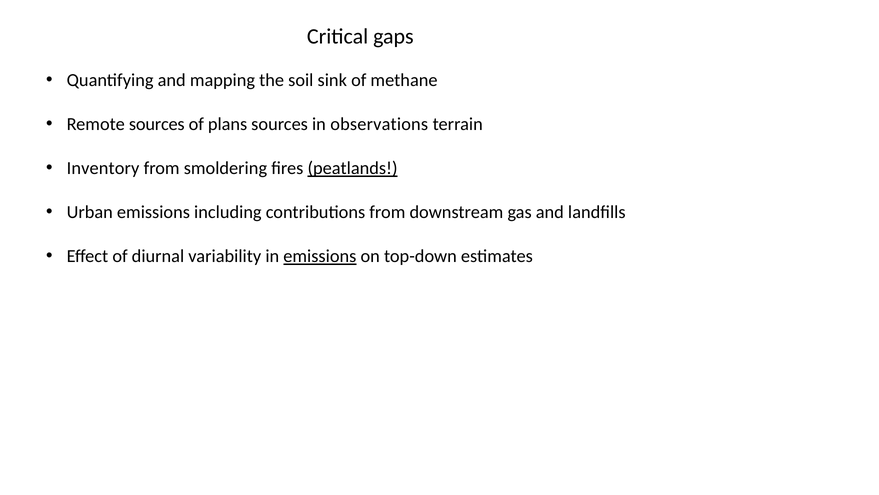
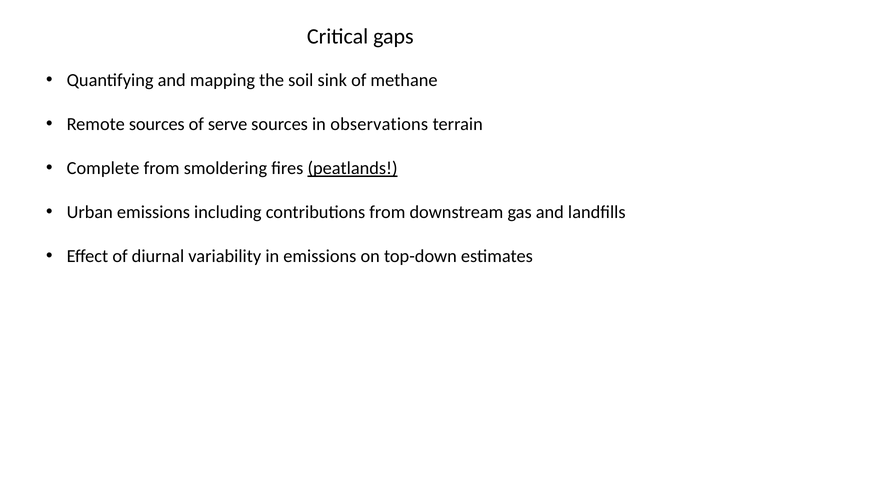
plans: plans -> serve (228, 124)
Inventory: Inventory -> Complete (103, 168)
emissions underline: present -> none (320, 256)
